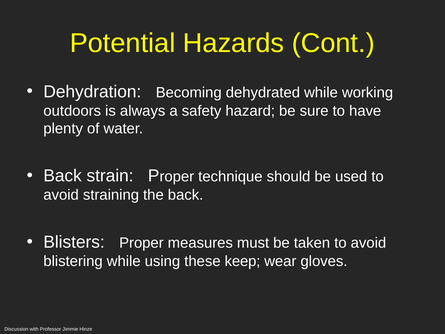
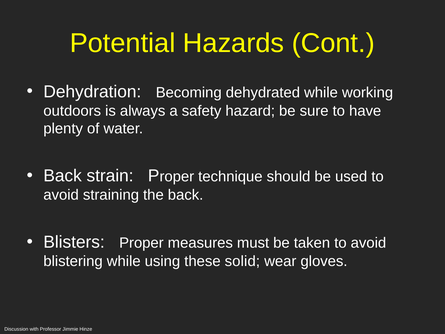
keep: keep -> solid (242, 261)
